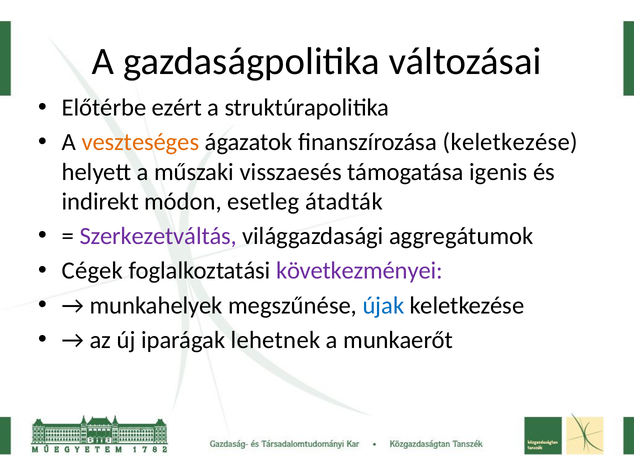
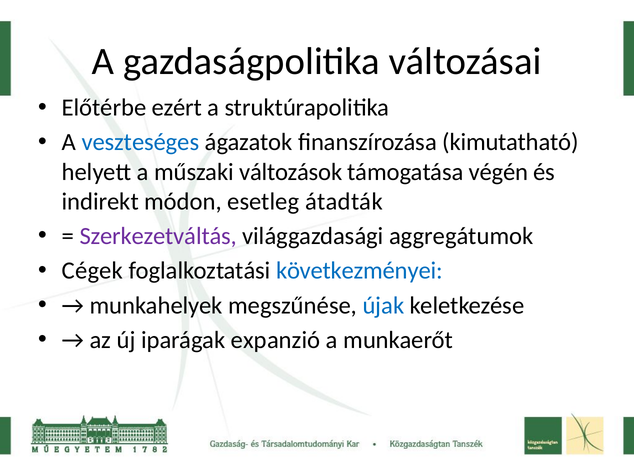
veszteséges colour: orange -> blue (140, 142)
finanszírozása keletkezése: keletkezése -> kimutatható (511, 142)
visszaesés: visszaesés -> változások (291, 172)
igenis: igenis -> végén (499, 172)
következményei colour: purple -> blue (359, 270)
lehetnek: lehetnek -> expanzió (276, 340)
